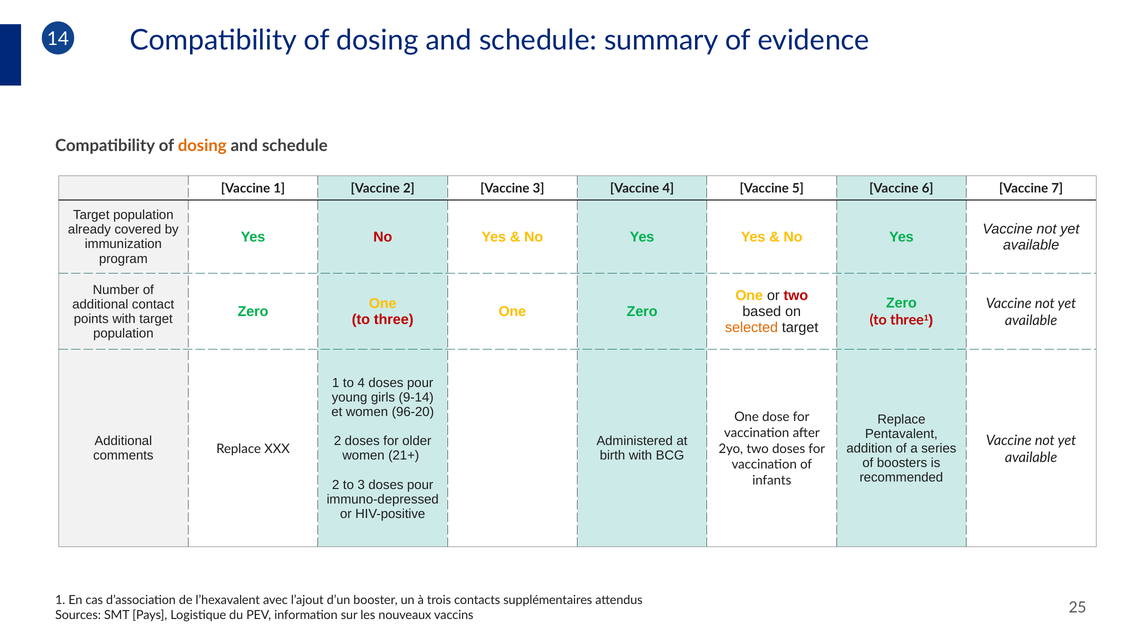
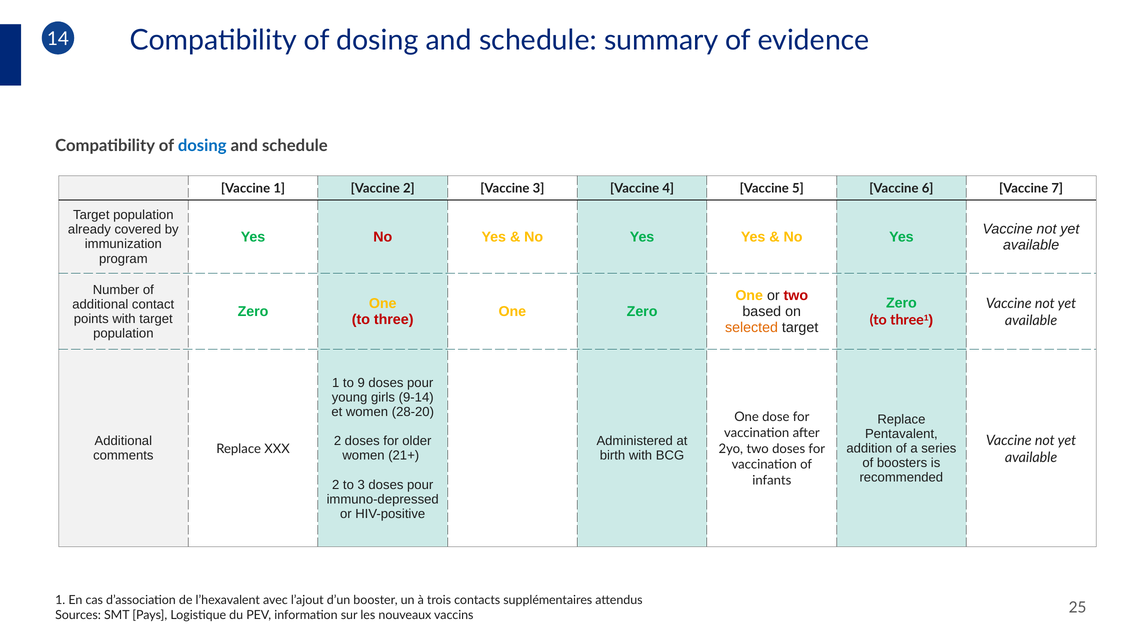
dosing colour: orange -> blue (202, 146)
to 4: 4 -> 9 (361, 383)
96-20: 96-20 -> 28-20 (413, 412)
